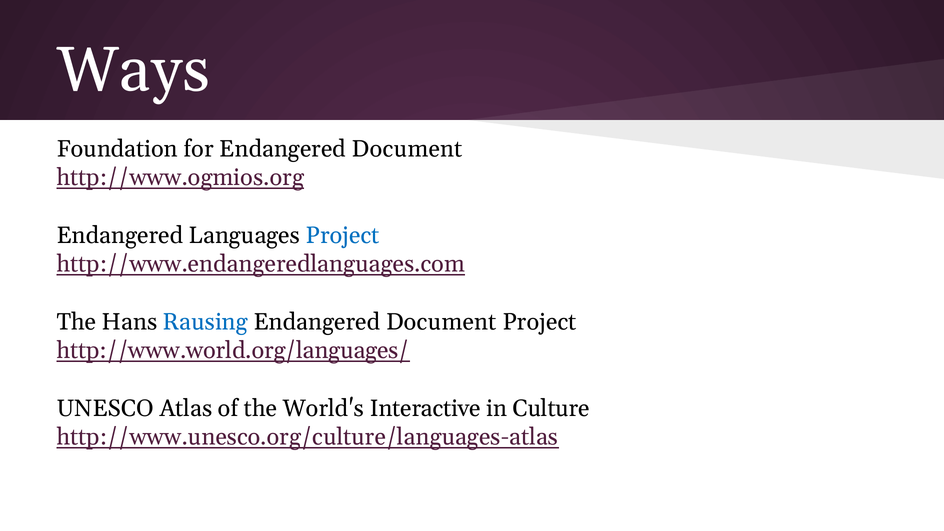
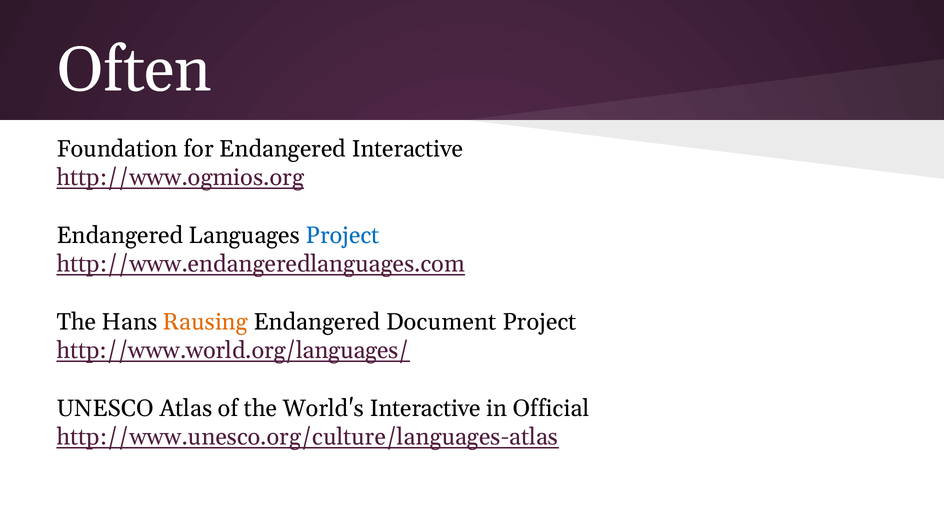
Ways: Ways -> Often (134, 70)
for Endangered Document: Document -> Interactive (407, 149)
Rausing colour: blue -> orange (205, 322)
Culture: Culture -> Official (551, 409)
